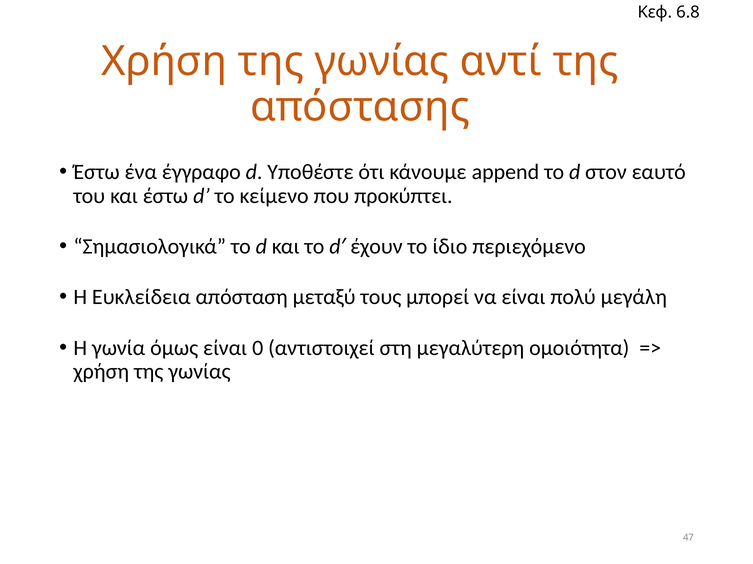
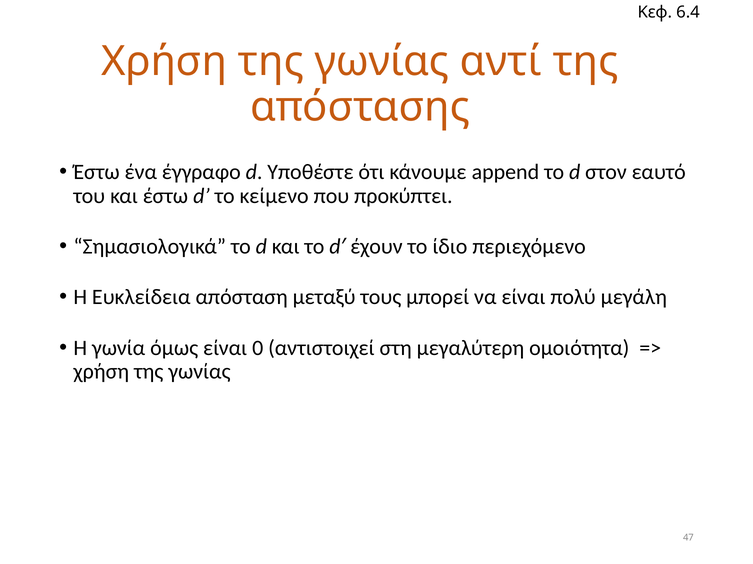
6.8: 6.8 -> 6.4 (688, 12)
